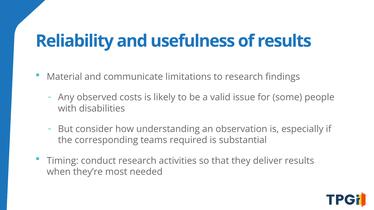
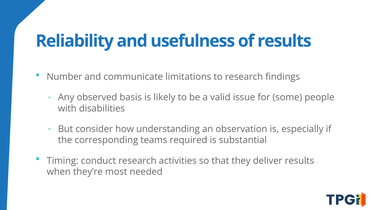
Material: Material -> Number (64, 77)
costs: costs -> basis (131, 97)
